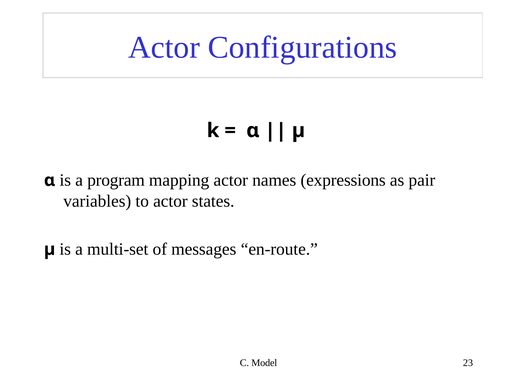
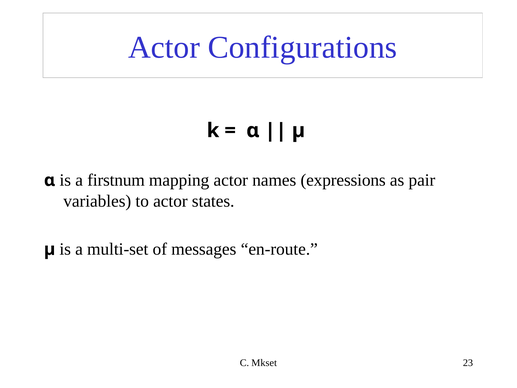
program: program -> firstnum (116, 180)
Model: Model -> Mkset (264, 363)
